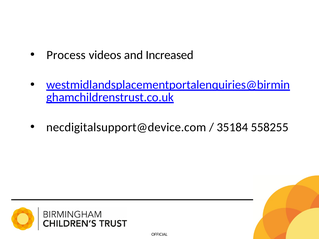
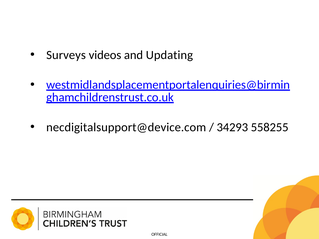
Process: Process -> Surveys (66, 55)
Increased: Increased -> Updating (169, 55)
35184: 35184 -> 34293 (232, 127)
